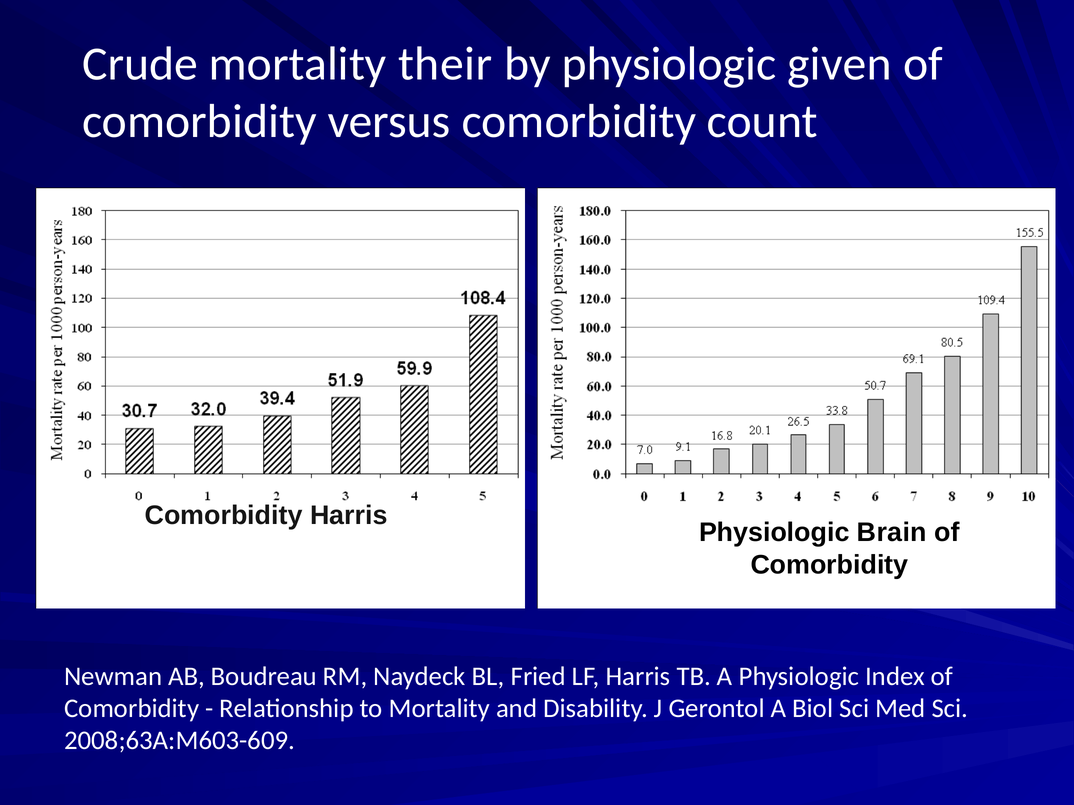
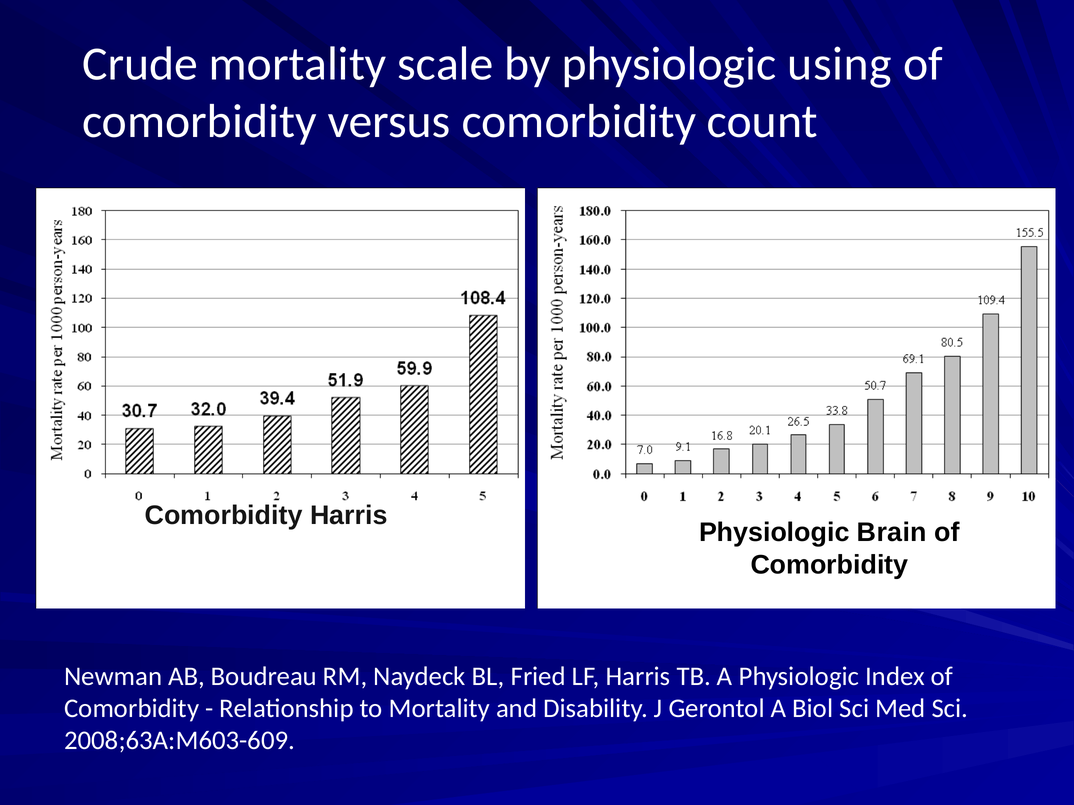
their: their -> scale (445, 64)
given: given -> using (840, 64)
